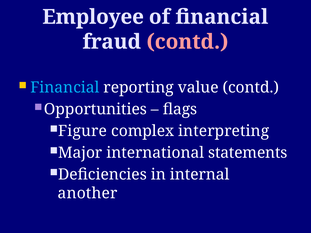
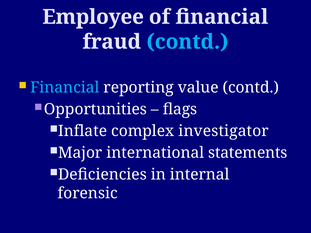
contd colour: pink -> light blue (187, 42)
Figure: Figure -> Inflate (83, 131)
interpreting: interpreting -> investigator (224, 131)
another: another -> forensic (88, 193)
